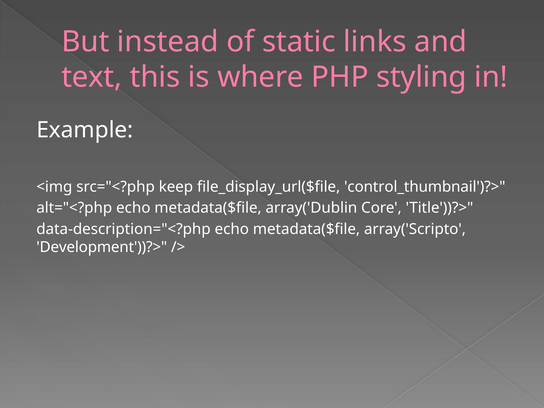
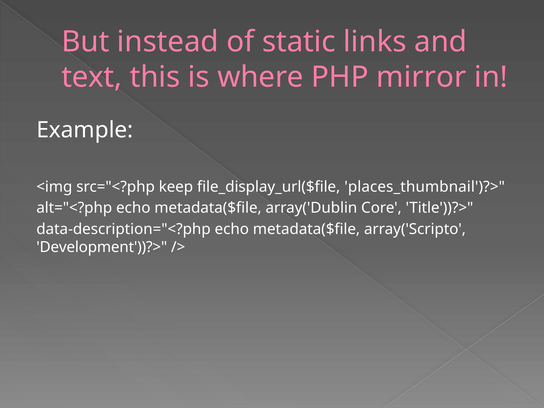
styling: styling -> mirror (421, 77)
control_thumbnail')?>: control_thumbnail')?> -> places_thumbnail')?> (425, 187)
